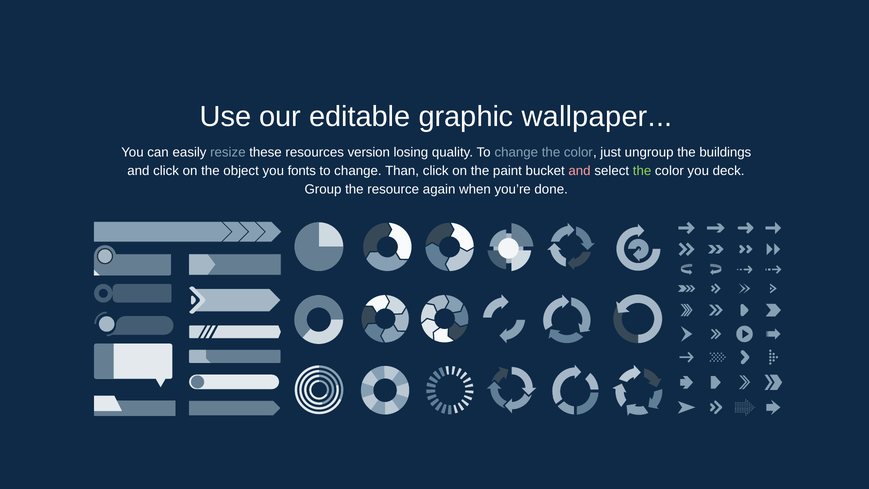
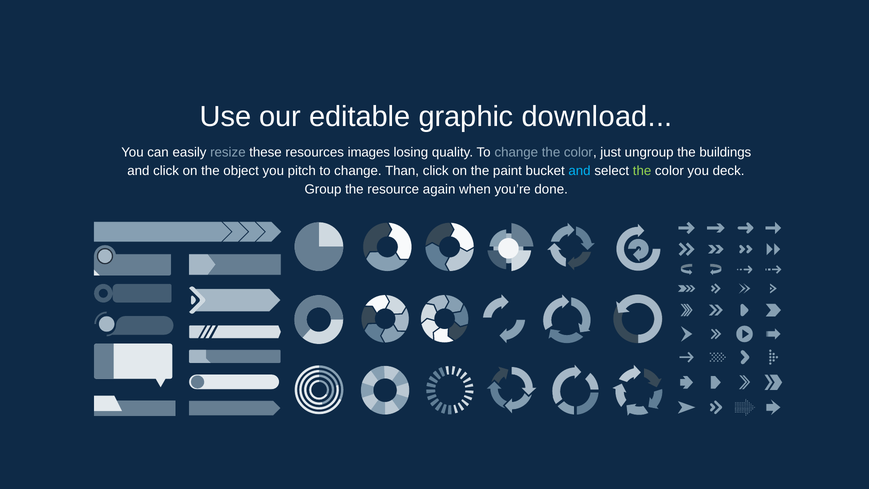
wallpaper: wallpaper -> download (597, 117)
version: version -> images (369, 152)
fonts: fonts -> pitch (302, 171)
and colour: pink -> light blue (580, 171)
